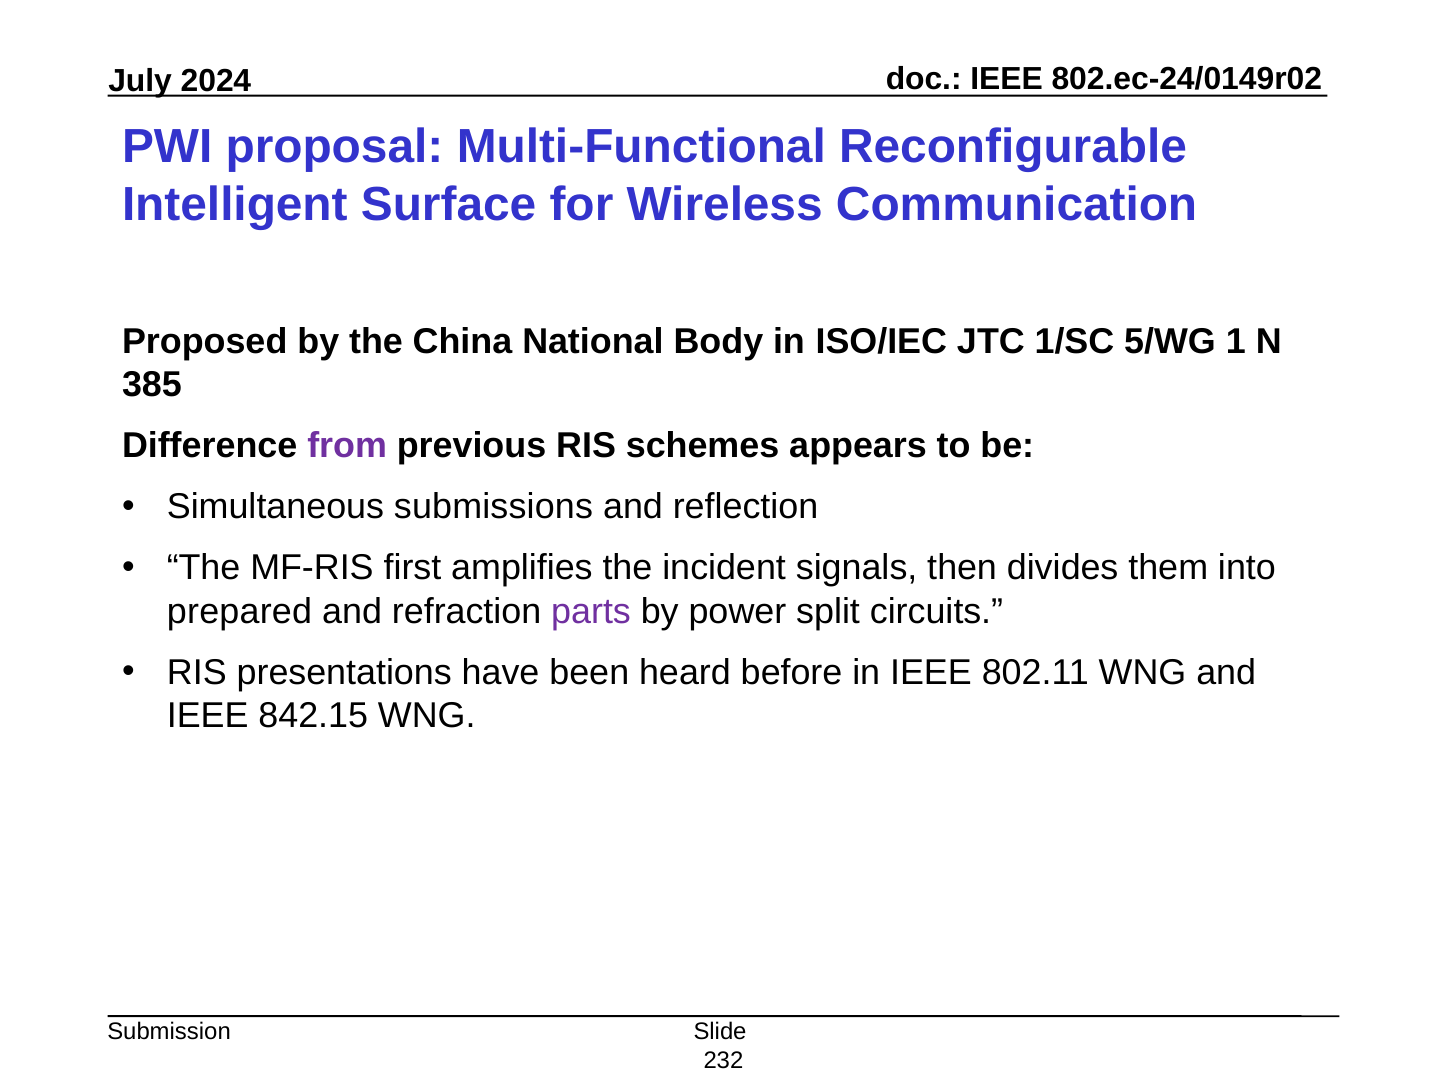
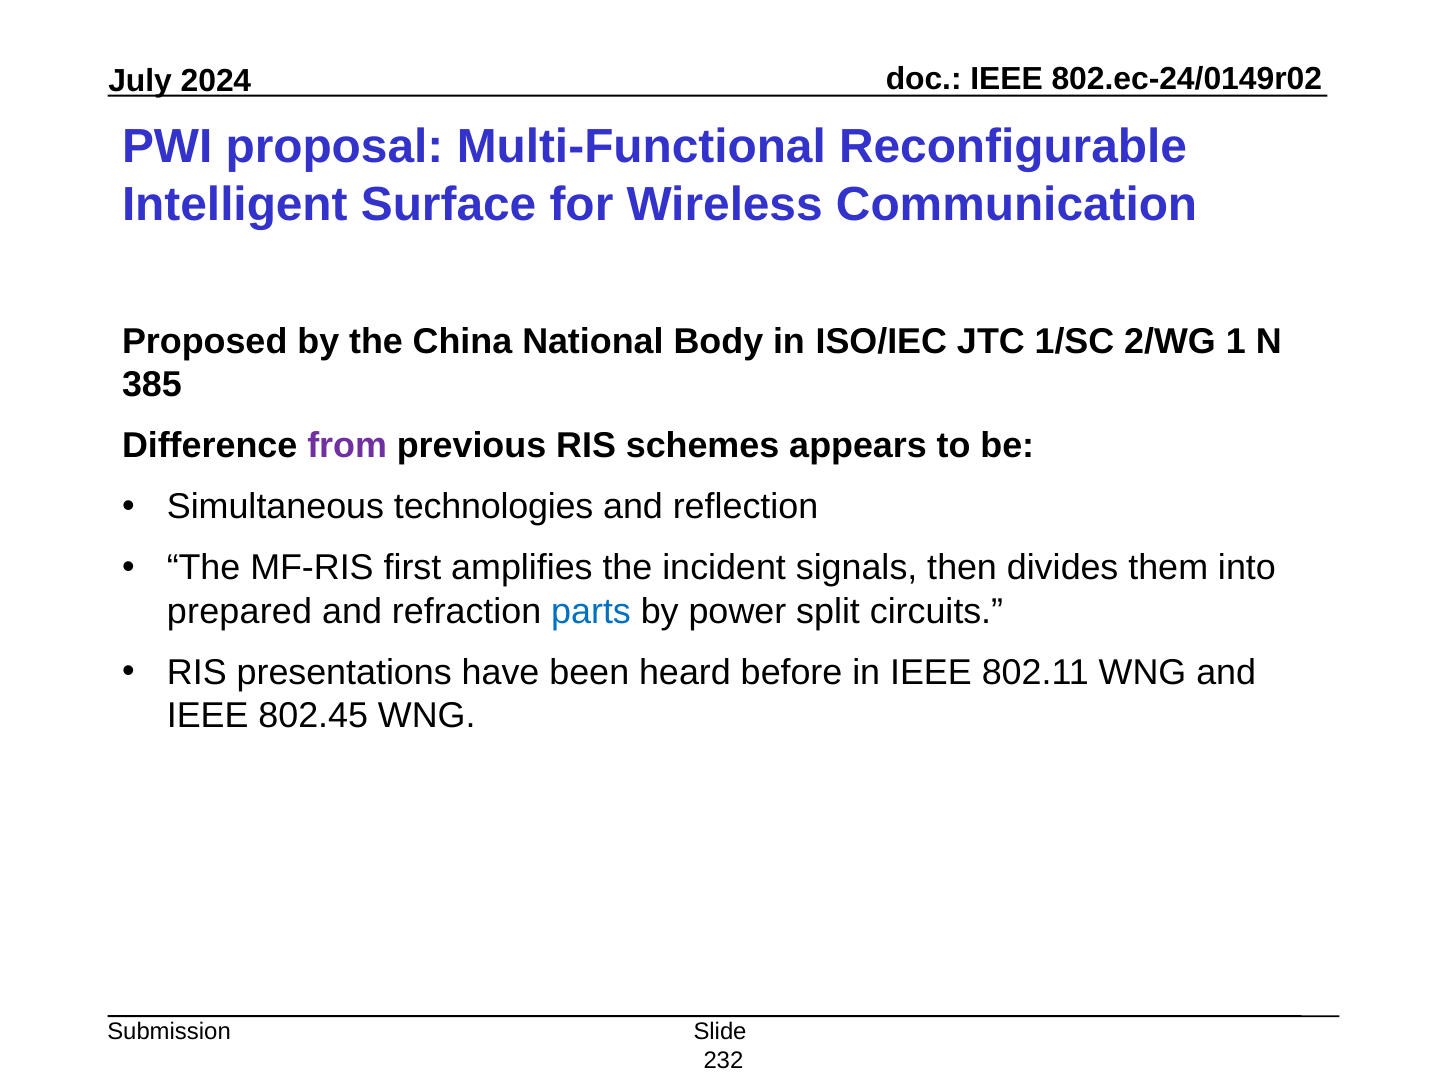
5/WG: 5/WG -> 2/WG (1170, 342)
submissions: submissions -> technologies (494, 507)
parts colour: purple -> blue (591, 611)
842.15: 842.15 -> 802.45 (313, 715)
